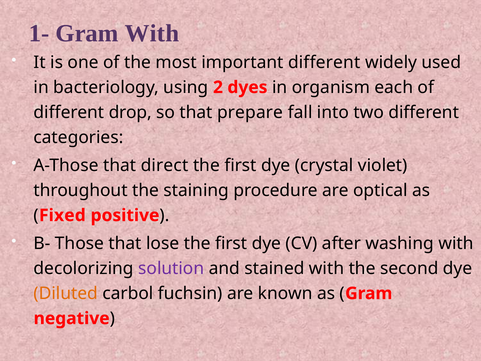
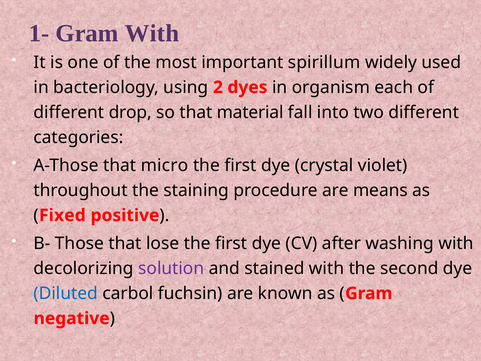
important different: different -> spirillum (324, 62)
prepare: prepare -> material (250, 112)
direct: direct -> micro (165, 165)
optical: optical -> means (380, 190)
Diluted colour: orange -> blue (66, 293)
